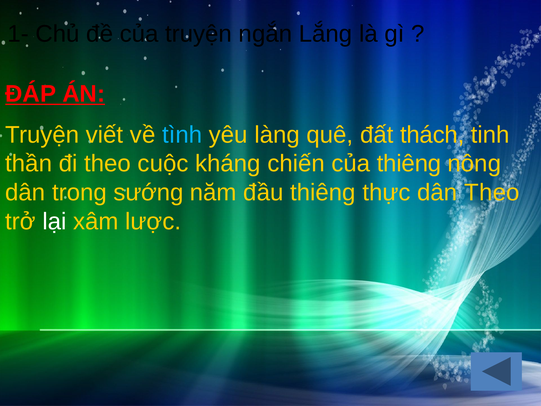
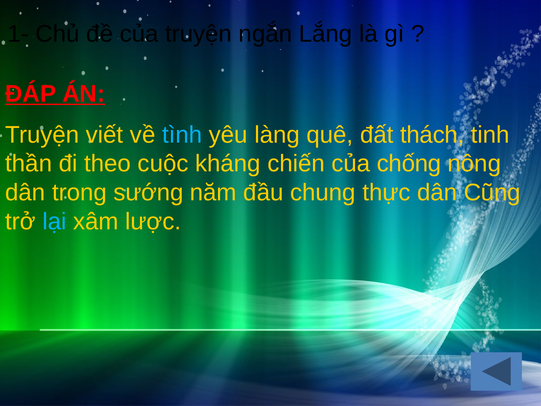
của thiêng: thiêng -> chống (409, 164)
đầu thiêng: thiêng -> chung (323, 192)
dân Theo: Theo -> Cũng (492, 192)
lại colour: white -> light blue (54, 221)
